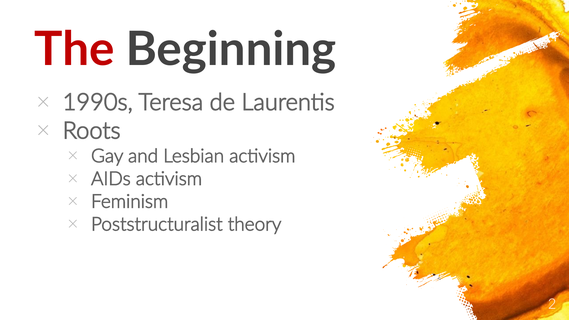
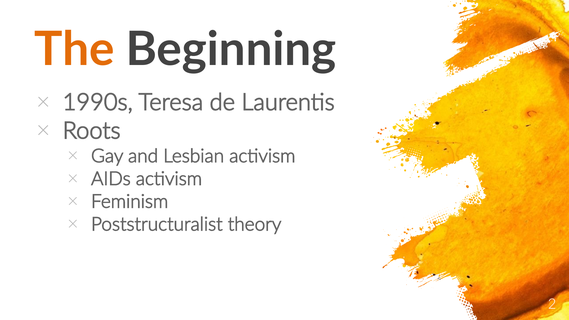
The colour: red -> orange (74, 50)
